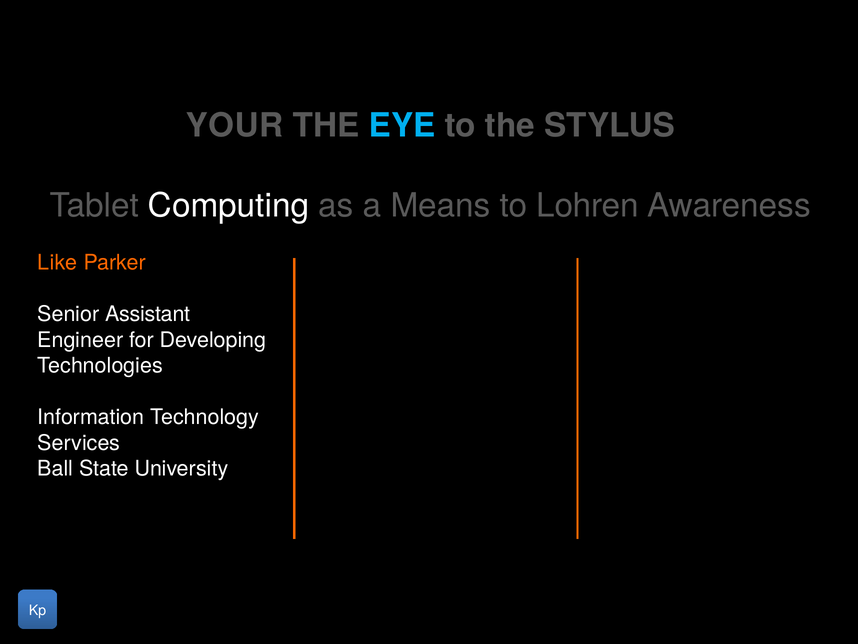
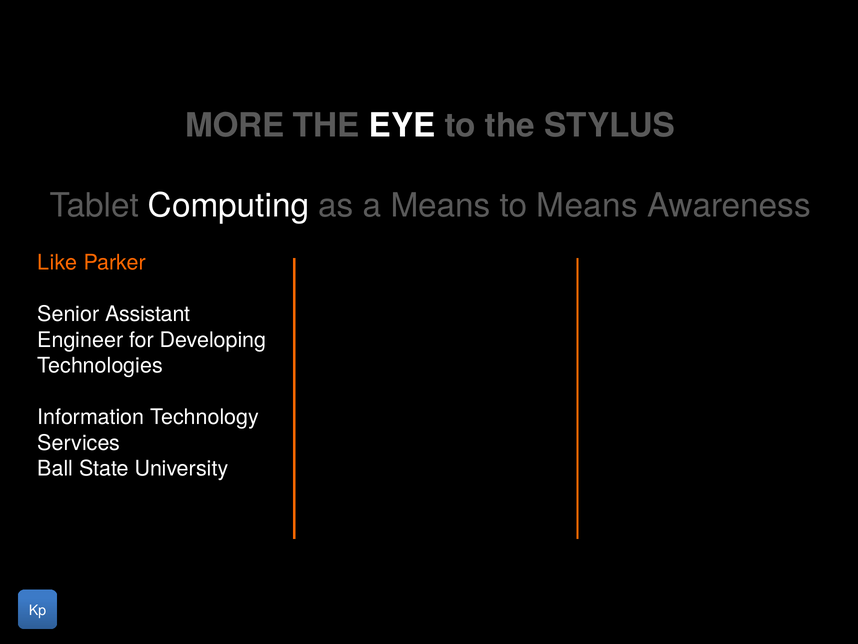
YOUR: YOUR -> MORE (235, 126)
EYE colour: light blue -> white (402, 126)
to Lohren: Lohren -> Means (587, 206)
